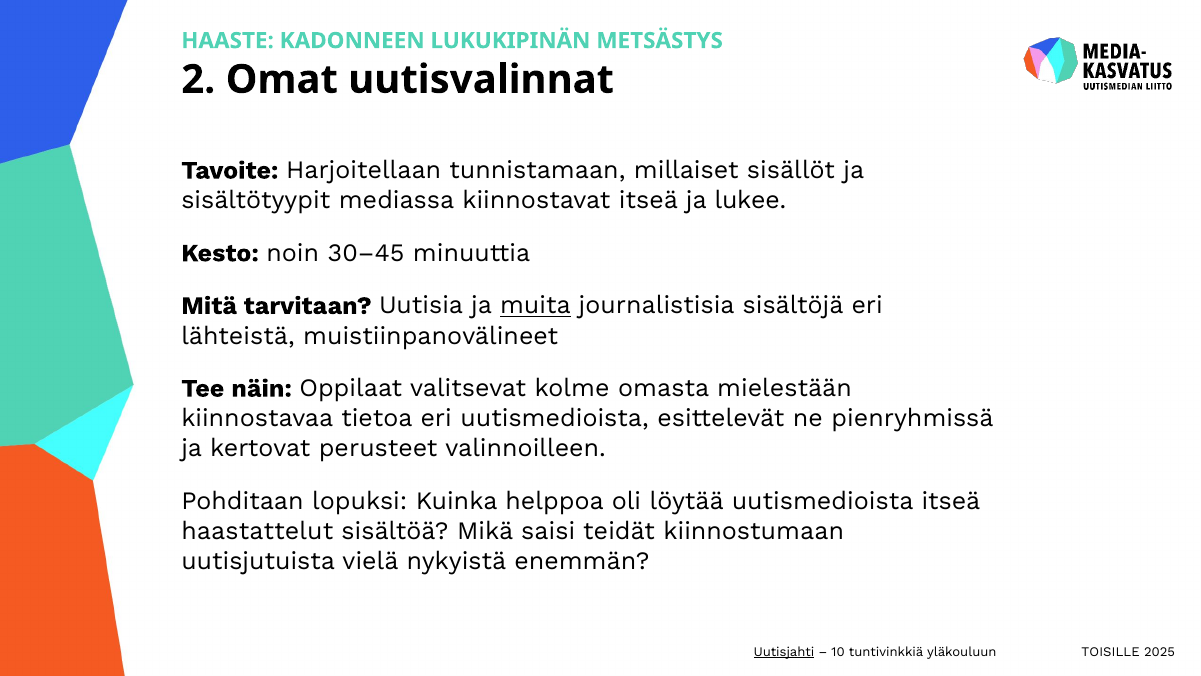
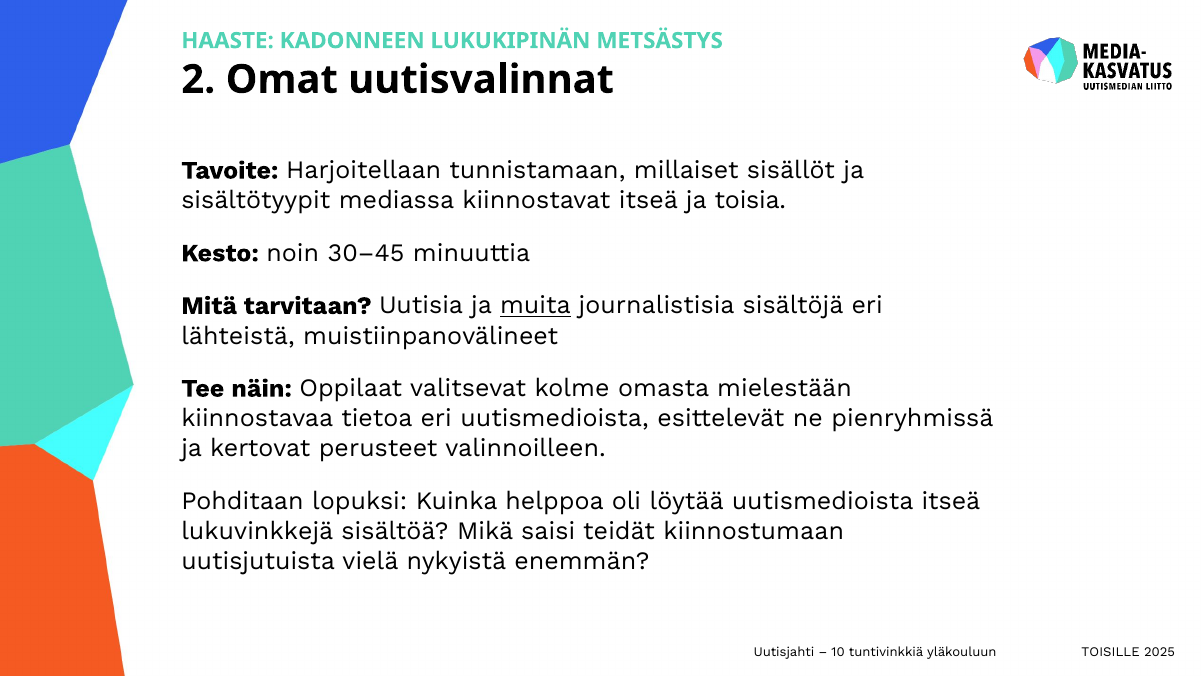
lukee: lukee -> toisia (750, 200)
haastattelut: haastattelut -> lukuvinkkejä (257, 531)
Uutisjahti underline: present -> none (784, 652)
